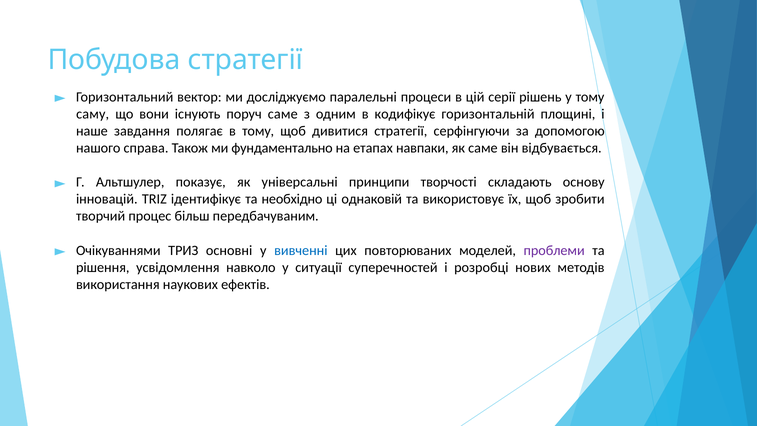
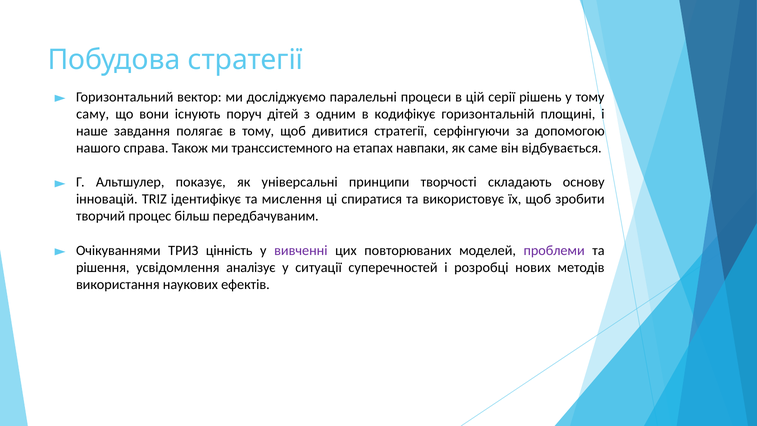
поруч саме: саме -> дітей (283, 114)
фундаментально: фундаментально -> транссистемного (282, 148)
необхідно: необхідно -> мислення (292, 199)
однаковій: однаковій -> спиратися (372, 199)
основні: основні -> цінність (229, 250)
вивченні colour: blue -> purple (301, 250)
навколо: навколо -> аналізує (251, 267)
